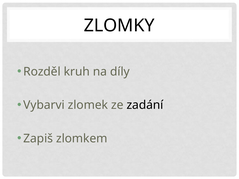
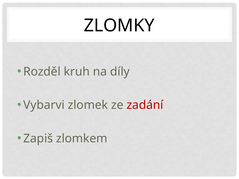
zadání colour: black -> red (145, 105)
